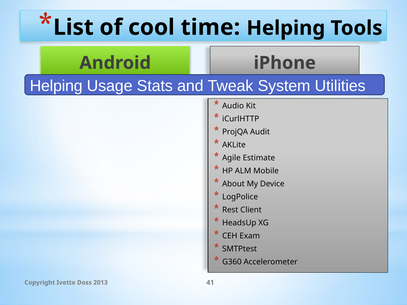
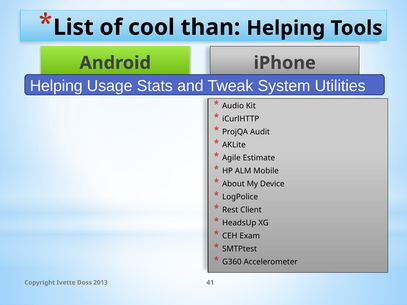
time: time -> than (210, 27)
